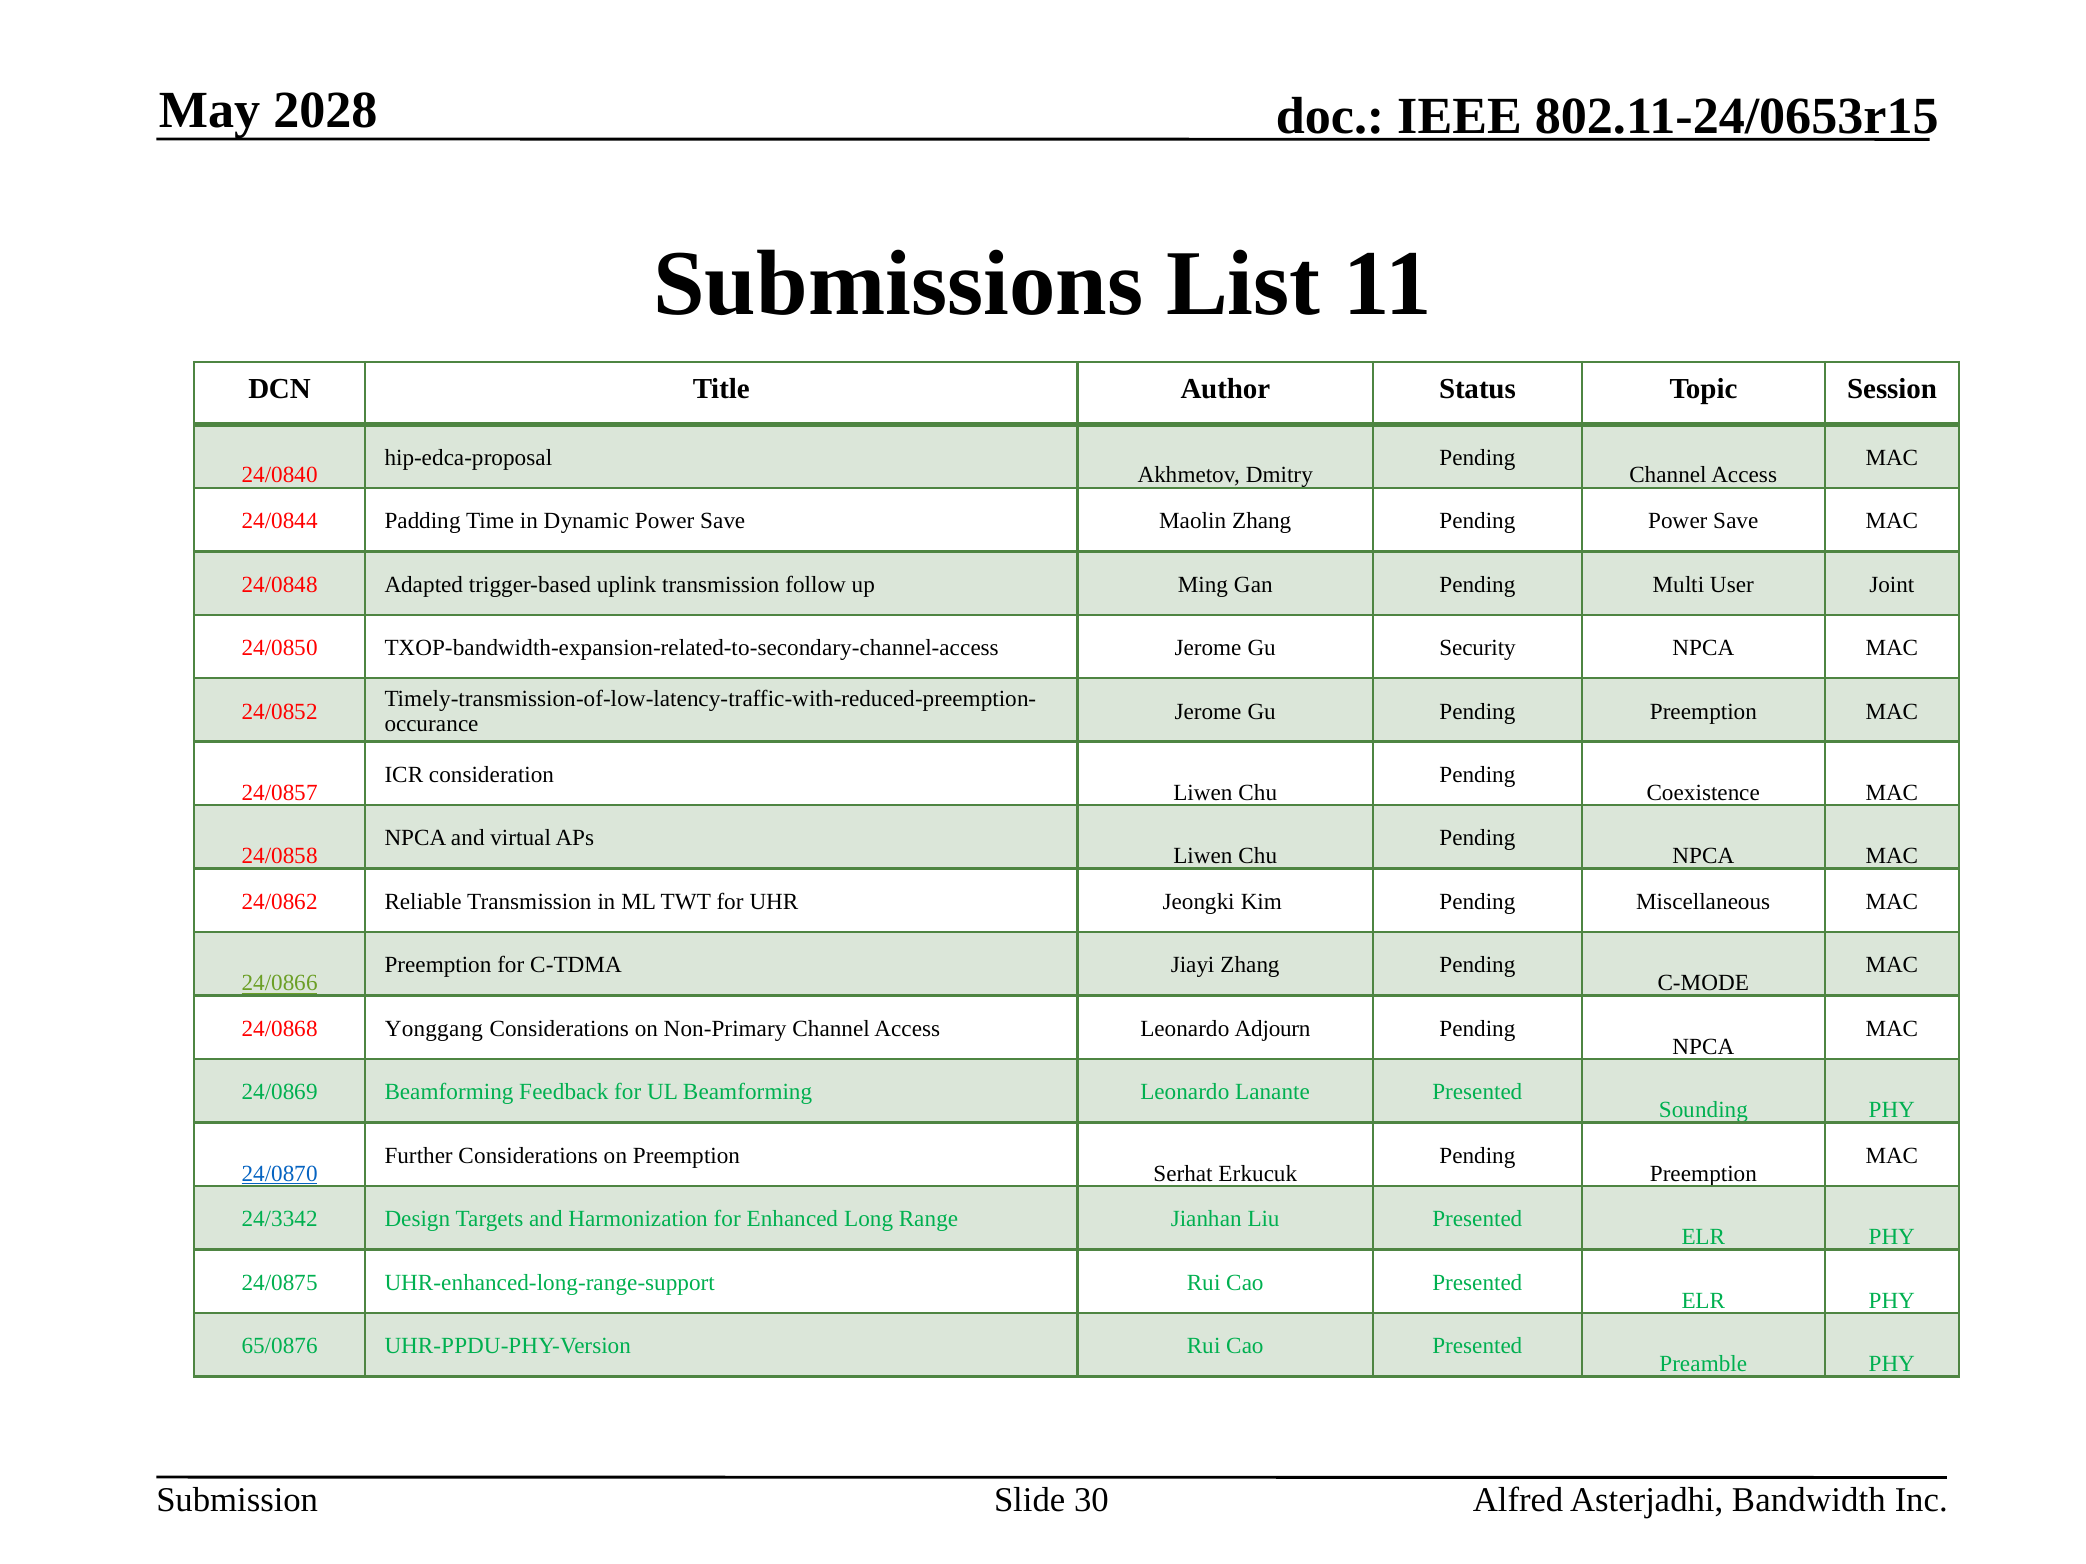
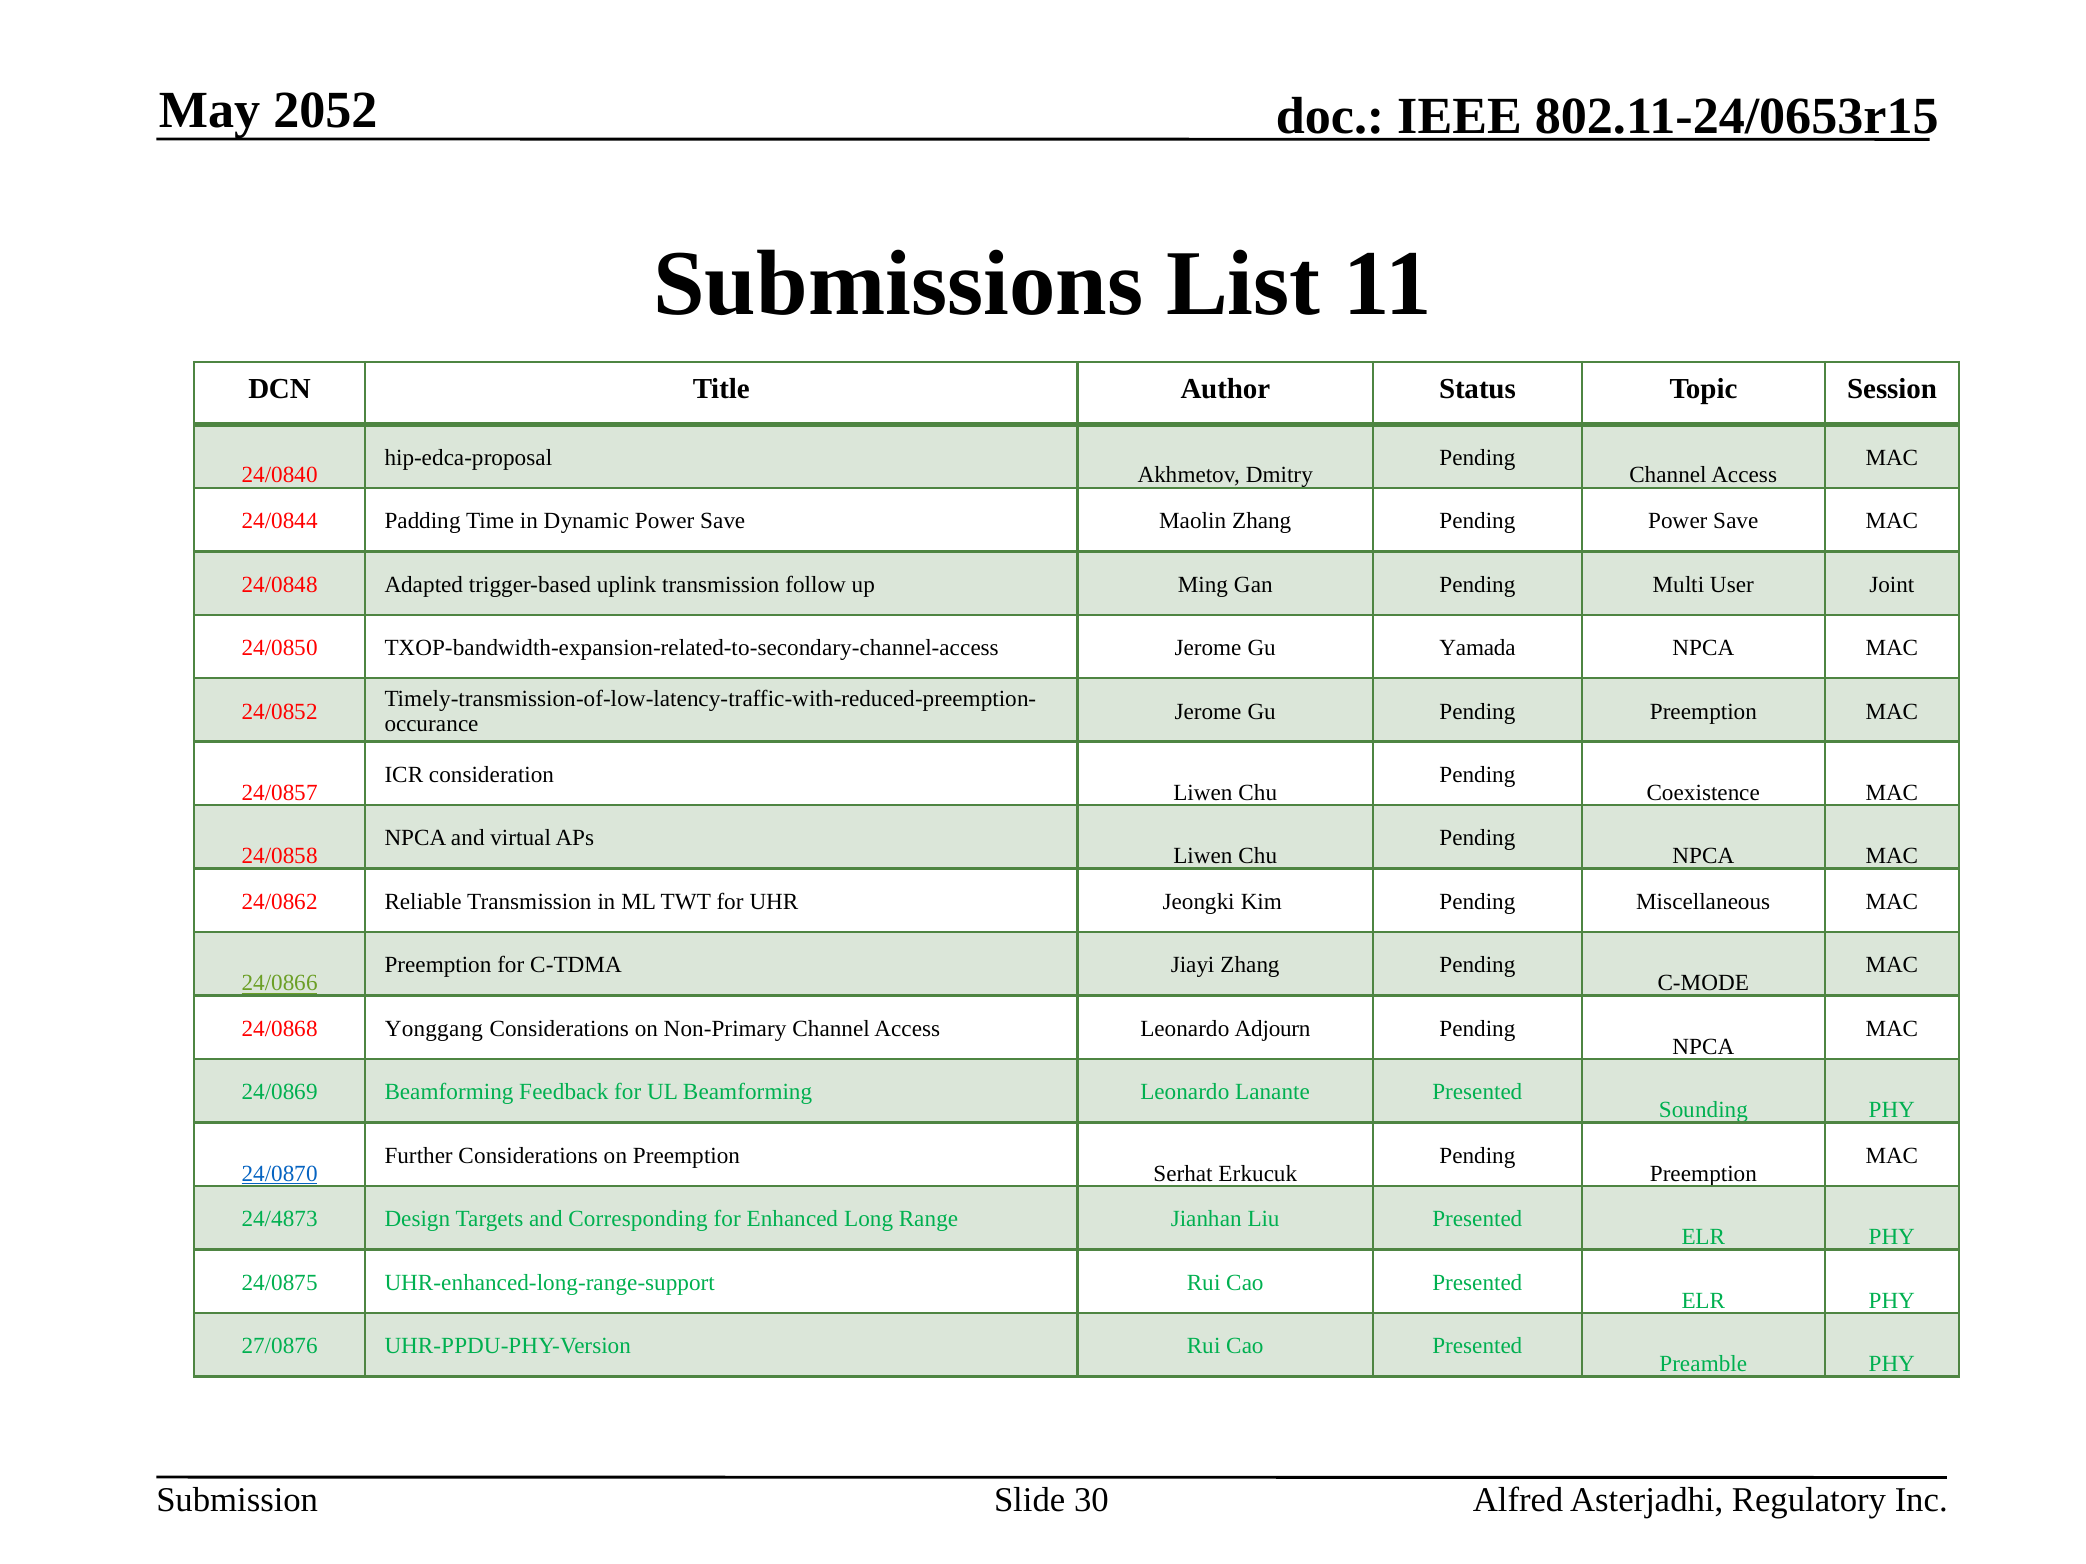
2028: 2028 -> 2052 (325, 111)
Security: Security -> Yamada (1478, 648)
24/3342: 24/3342 -> 24/4873 (280, 1219)
Harmonization: Harmonization -> Corresponding (638, 1219)
65/0876: 65/0876 -> 27/0876 (280, 1346)
Bandwidth: Bandwidth -> Regulatory (1809, 1500)
